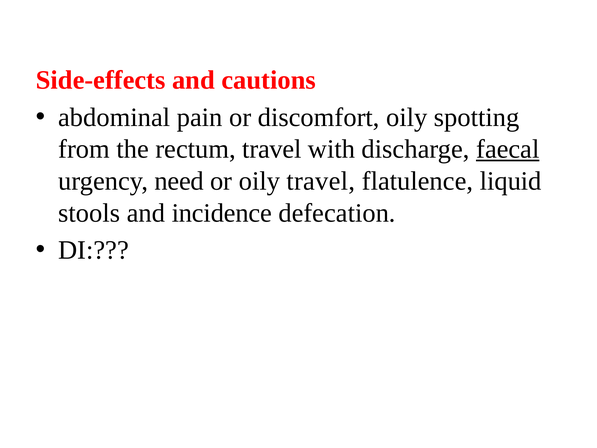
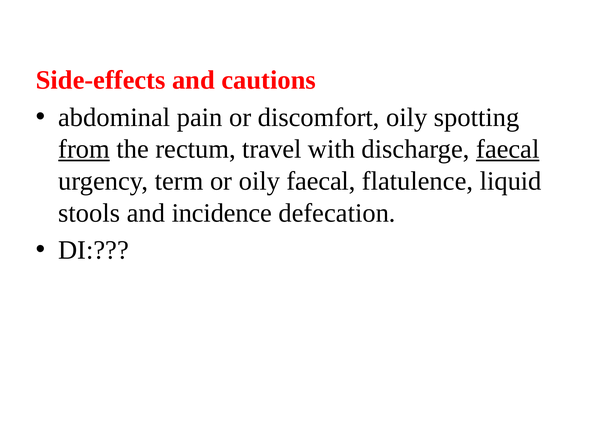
from underline: none -> present (84, 149)
need: need -> term (179, 181)
oily travel: travel -> faecal (321, 181)
